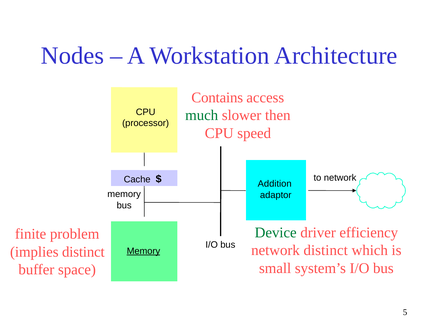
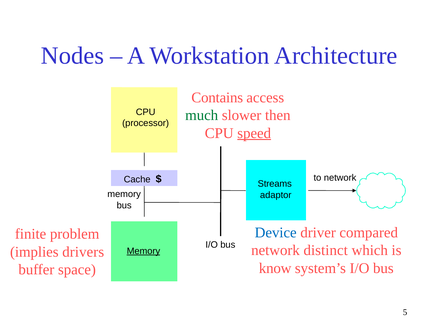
speed underline: none -> present (254, 133)
Addition: Addition -> Streams (275, 184)
Device colour: green -> blue (276, 232)
efficiency: efficiency -> compared (369, 232)
implies distinct: distinct -> drivers (83, 252)
small: small -> know (275, 268)
